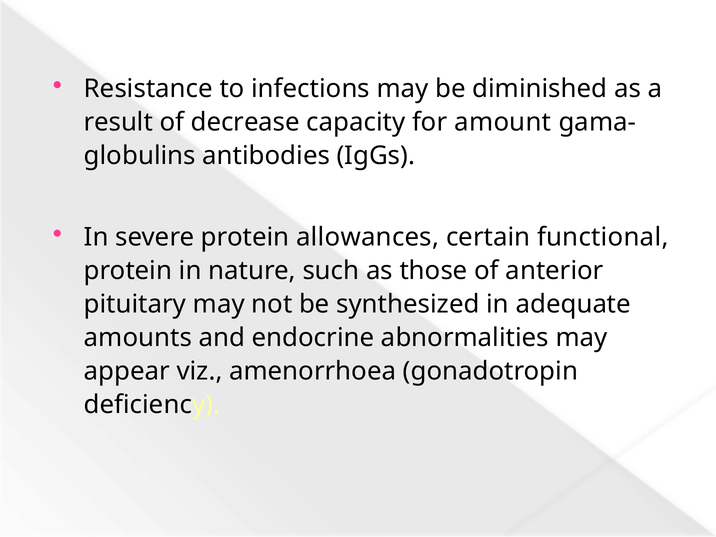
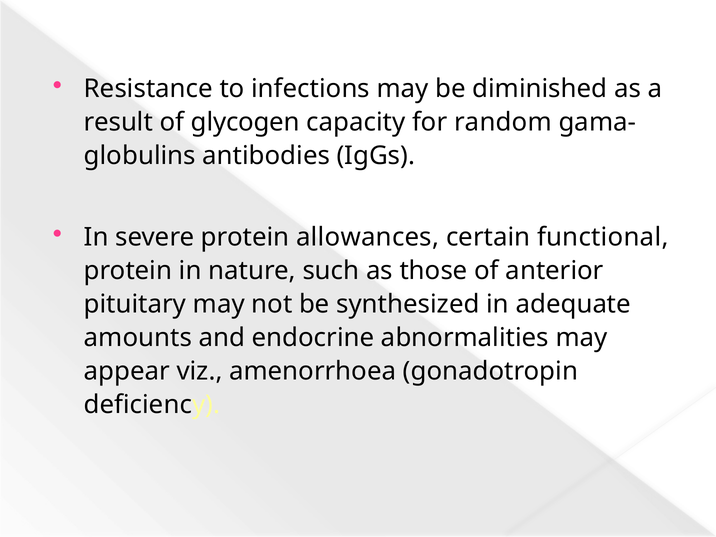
decrease: decrease -> glycogen (245, 122)
amount: amount -> random (503, 122)
